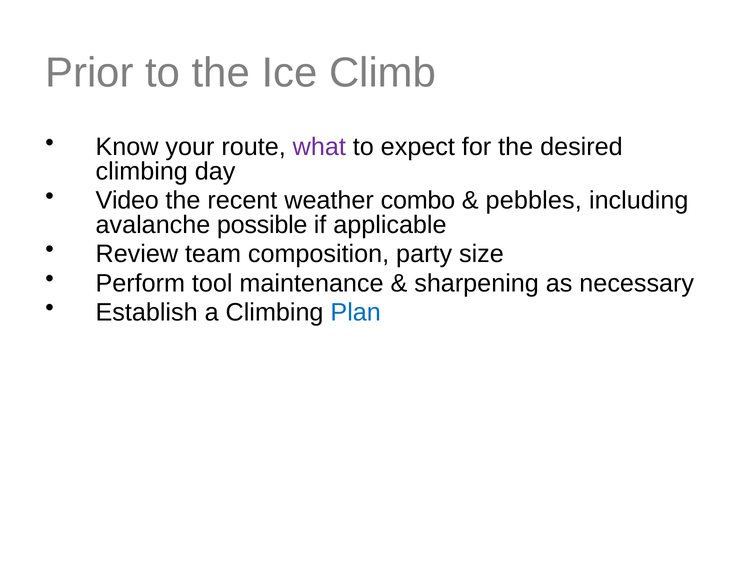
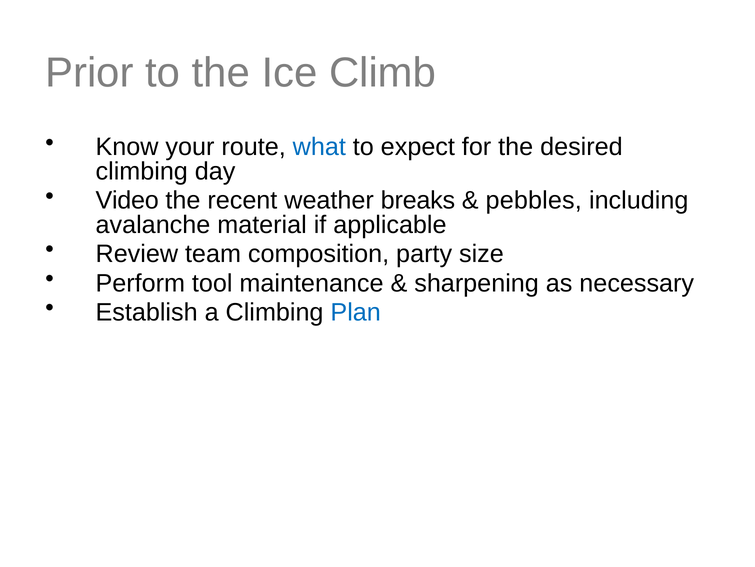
what colour: purple -> blue (319, 147)
combo: combo -> breaks (418, 200)
possible: possible -> material (262, 224)
